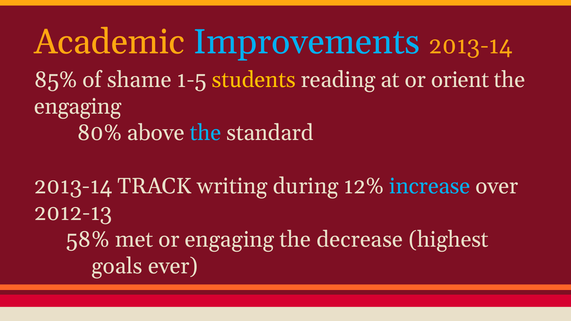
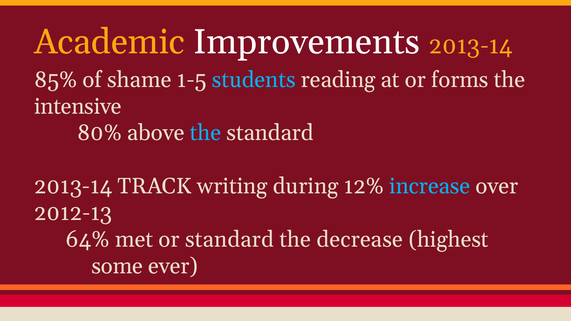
Improvements colour: light blue -> white (306, 42)
students colour: yellow -> light blue (254, 80)
orient: orient -> forms (460, 80)
engaging: engaging -> intensive (78, 106)
58%: 58% -> 64% (88, 240)
or engaging: engaging -> standard (229, 240)
goals: goals -> some (117, 266)
